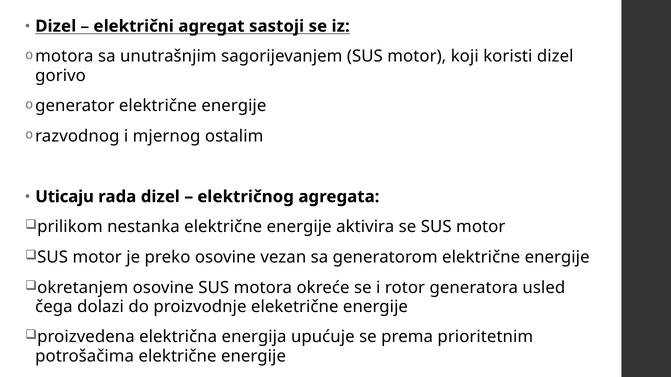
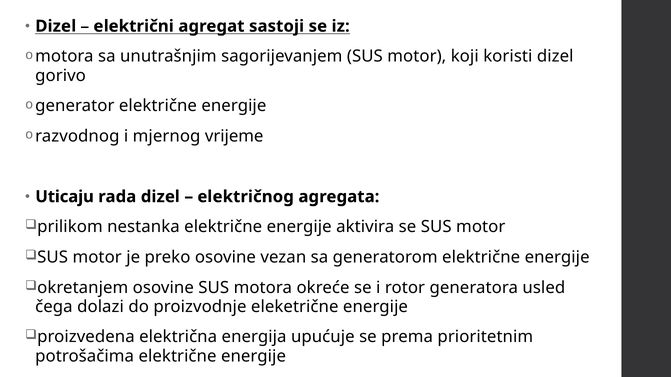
ostalim: ostalim -> vrijeme (234, 136)
